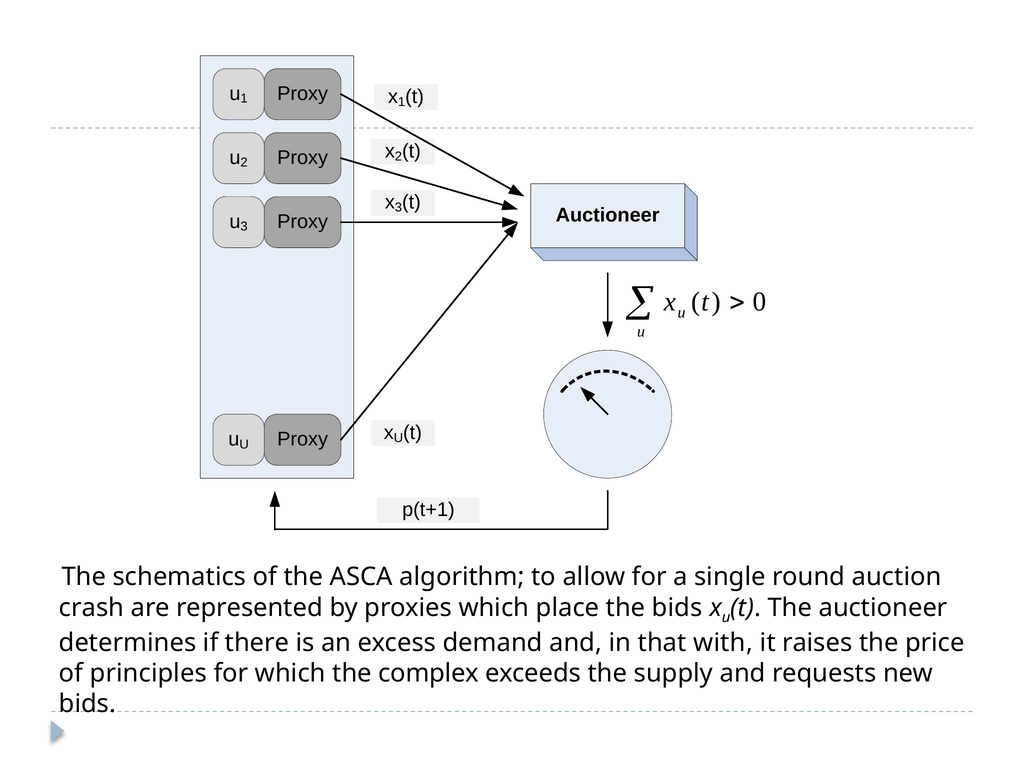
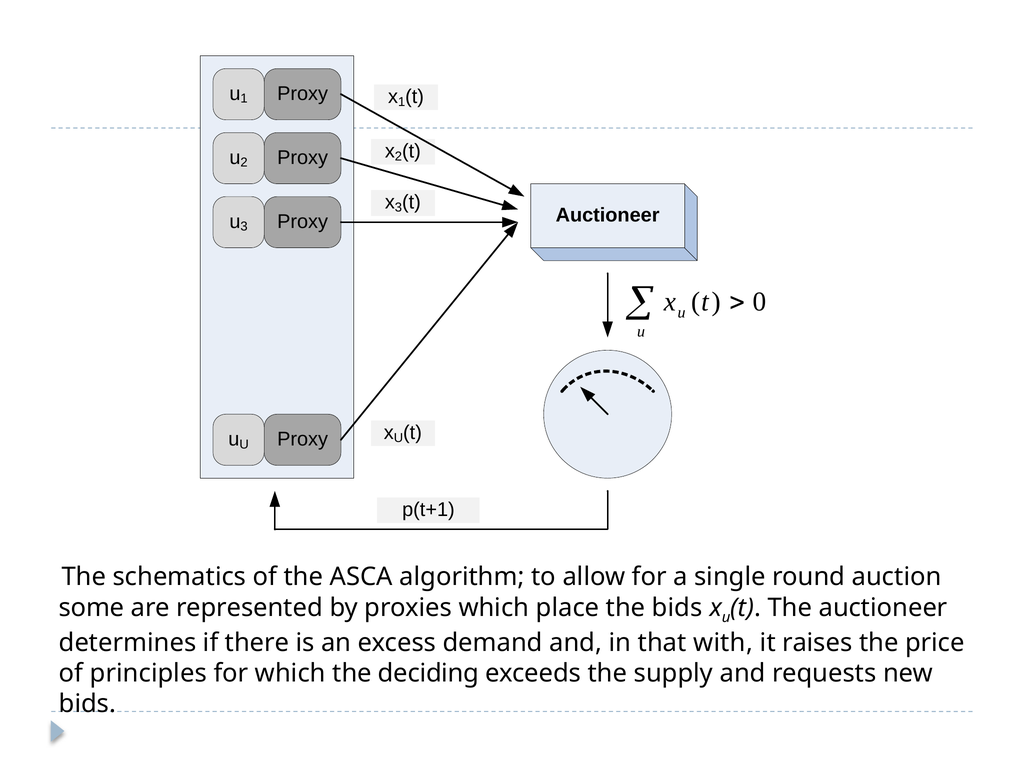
crash: crash -> some (92, 608)
complex: complex -> deciding (429, 673)
